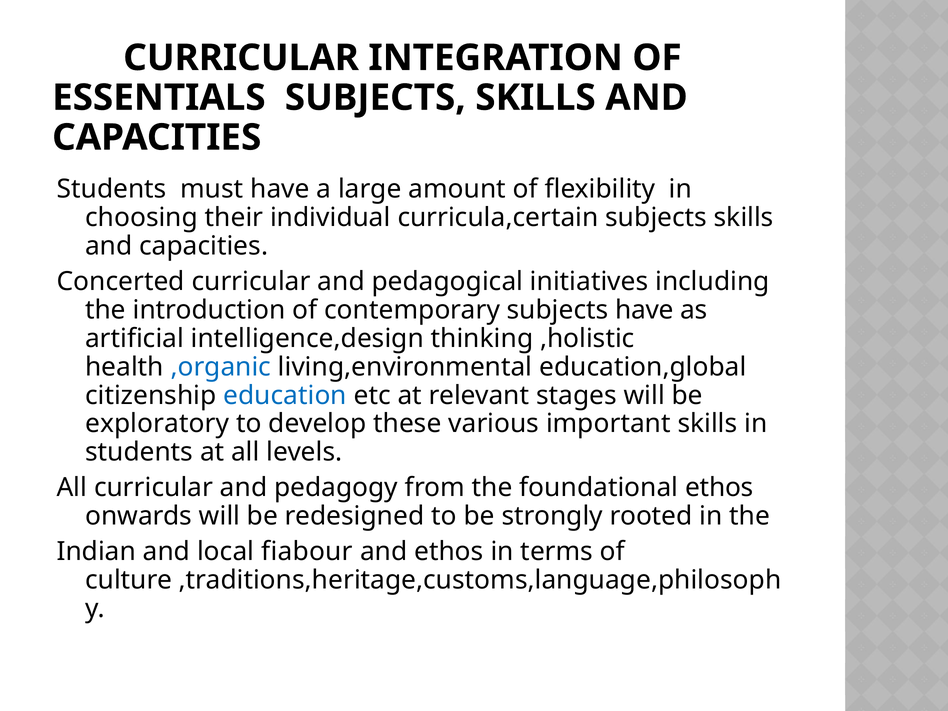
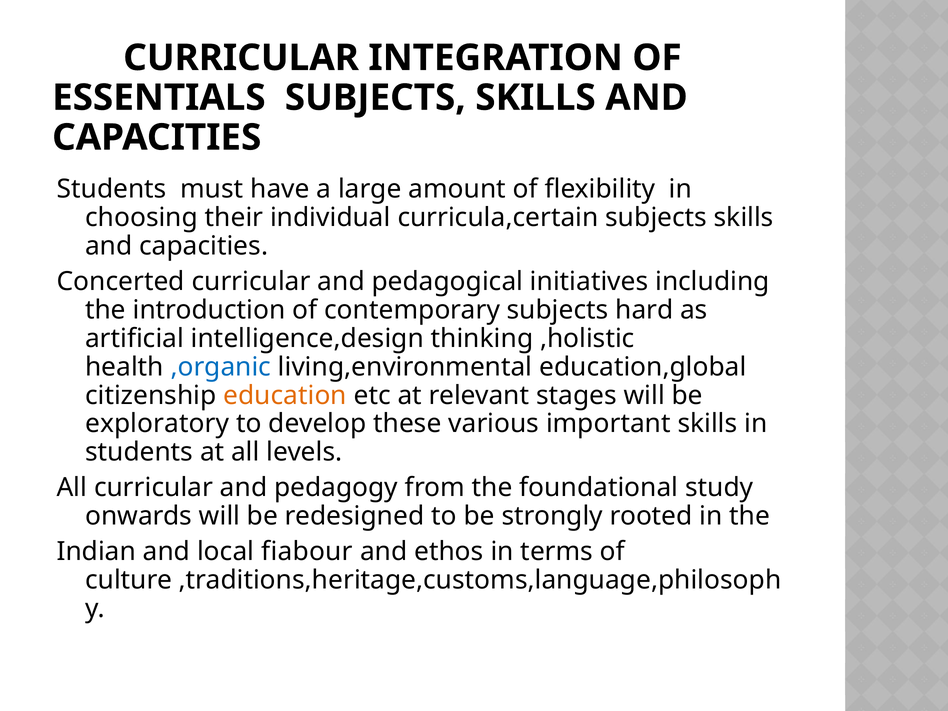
subjects have: have -> hard (644, 310)
education colour: blue -> orange (285, 395)
foundational ethos: ethos -> study (719, 488)
